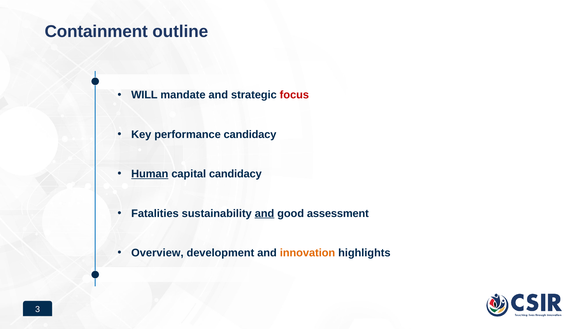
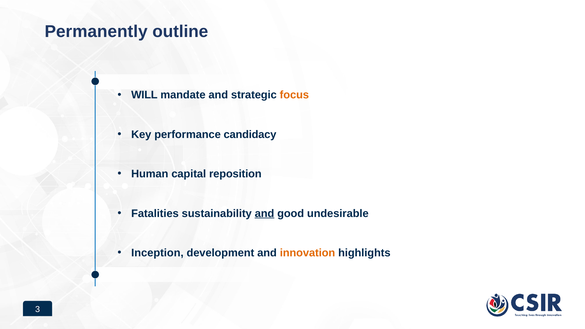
Containment: Containment -> Permanently (96, 32)
focus colour: red -> orange (294, 95)
Human underline: present -> none (150, 174)
capital candidacy: candidacy -> reposition (235, 174)
assessment: assessment -> undesirable (338, 213)
Overview: Overview -> Inception (157, 253)
